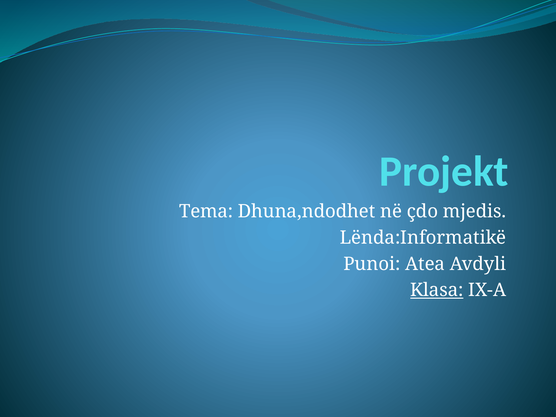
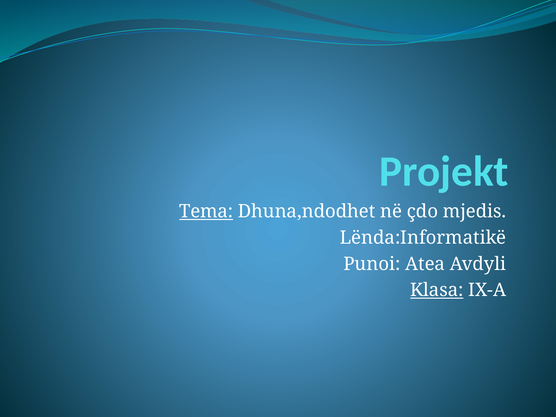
Tema underline: none -> present (206, 211)
